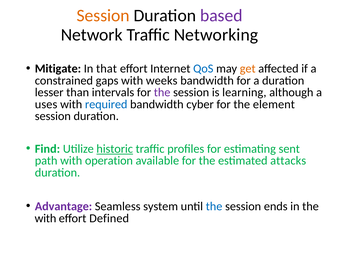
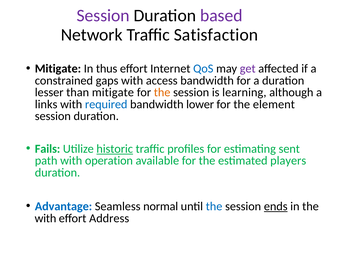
Session colour: orange -> purple (103, 16)
Networking: Networking -> Satisfaction (216, 35)
that: that -> thus (107, 69)
get colour: orange -> purple (248, 69)
weeks: weeks -> access (162, 81)
than intervals: intervals -> mitigate (113, 92)
the colour: purple -> orange (162, 92)
uses: uses -> links (46, 104)
cyber: cyber -> lower (200, 104)
Find: Find -> Fails (48, 149)
attacks: attacks -> players (288, 161)
Advantage colour: purple -> blue (63, 206)
system: system -> normal (161, 206)
ends underline: none -> present (276, 206)
Defined: Defined -> Address (109, 218)
